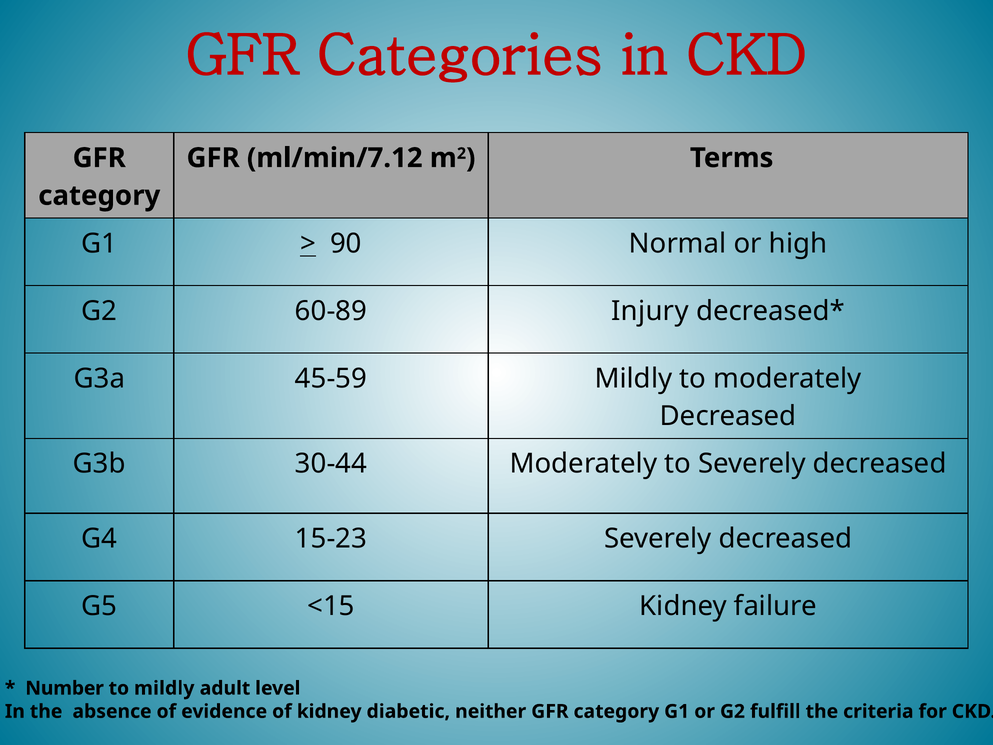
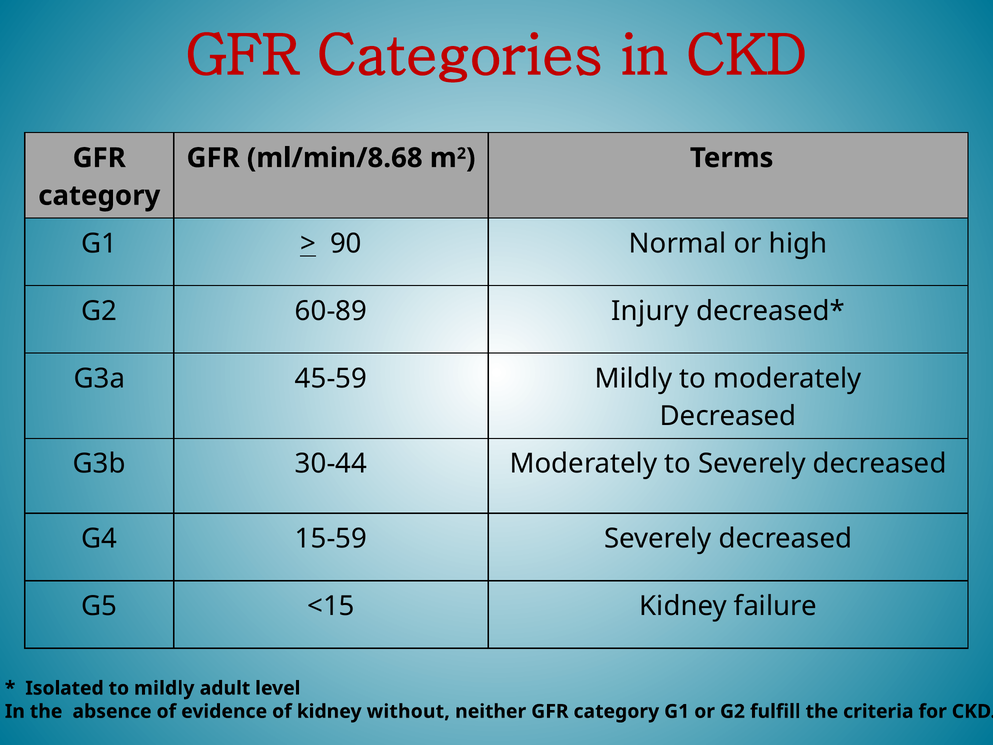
ml/min/7.12: ml/min/7.12 -> ml/min/8.68 (335, 158)
15-23: 15-23 -> 15-59 (331, 539)
Number: Number -> Isolated (65, 688)
diabetic: diabetic -> without (408, 711)
